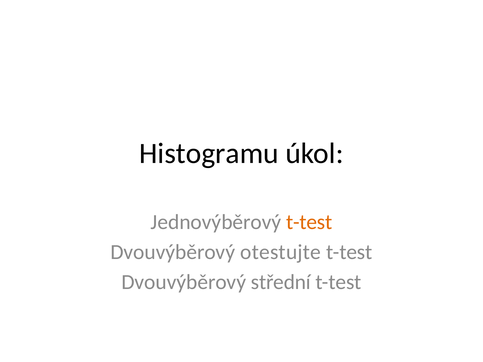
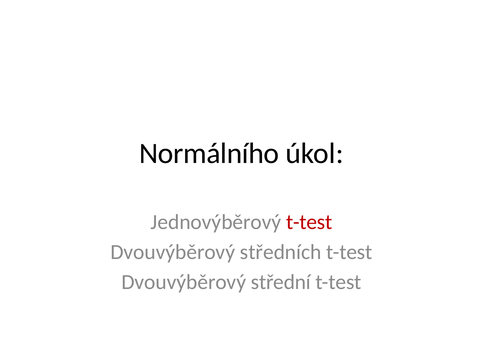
Histogramu: Histogramu -> Normálního (209, 153)
t-test colour: orange -> red (309, 222)
otestujte: otestujte -> středních (281, 252)
